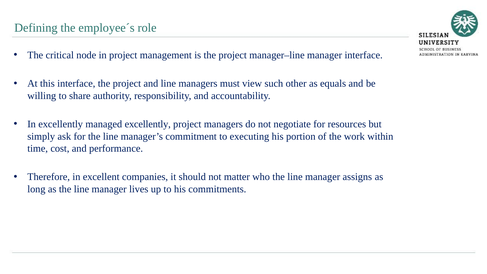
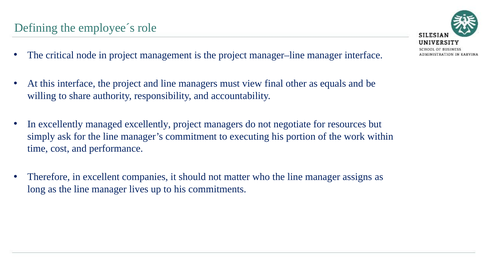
such: such -> final (274, 84)
